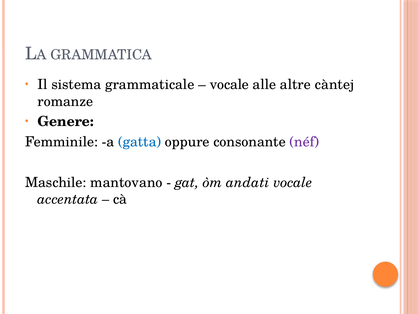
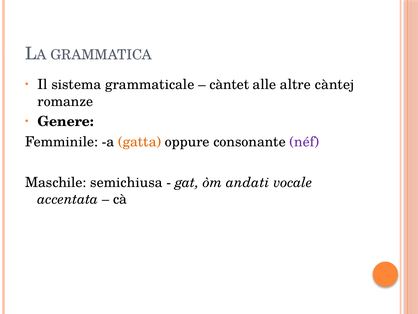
vocale: vocale -> càntet (229, 85)
gatta colour: blue -> orange (140, 142)
mantovano: mantovano -> semichiusa (126, 182)
